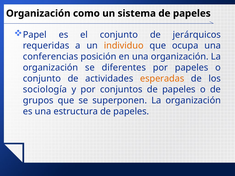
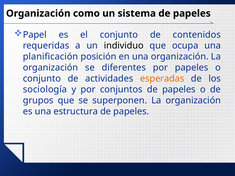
jerárquicos: jerárquicos -> contenidos (197, 35)
individuo colour: orange -> black (124, 46)
conferencias: conferencias -> planificación (51, 57)
